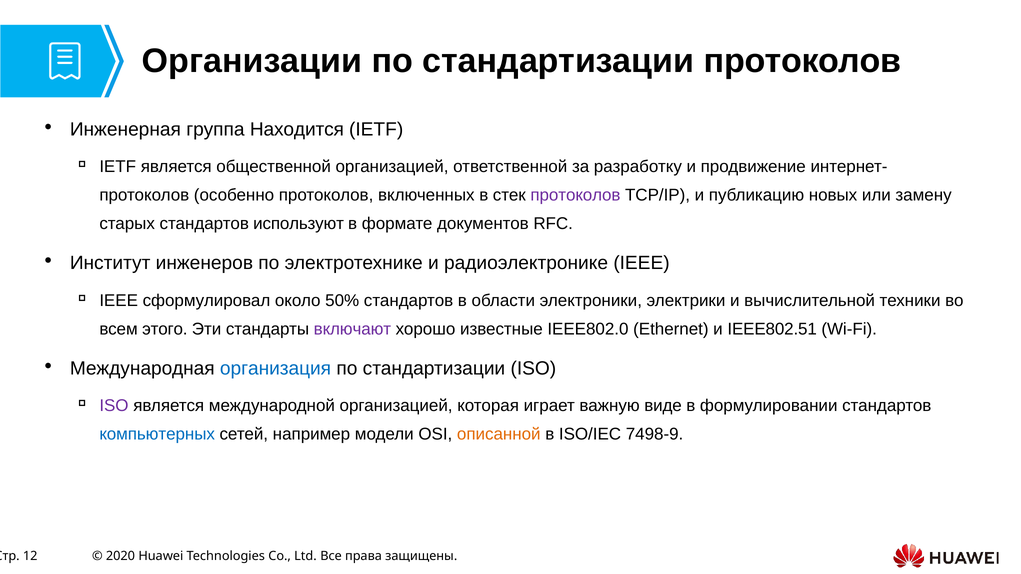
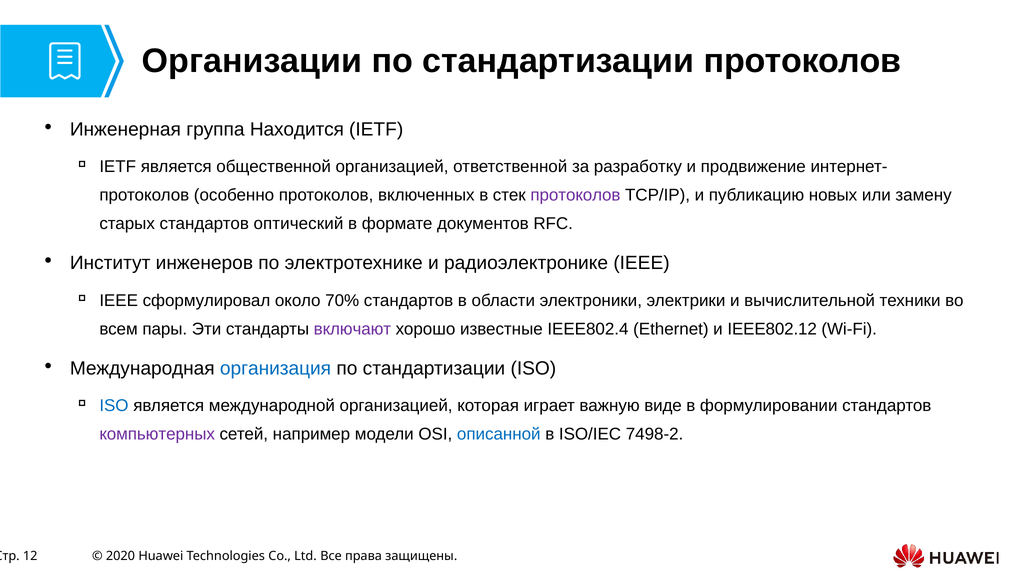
используют: используют -> оптический (298, 224)
50%: 50% -> 70% (342, 301)
этого: этого -> пары (165, 329)
IEEE802.0: IEEE802.0 -> IEEE802.4 (588, 329)
IEEE802.51: IEEE802.51 -> IEEE802.12 (772, 329)
ISO colour: purple -> blue (114, 406)
компьютерных colour: blue -> purple (157, 434)
описанной colour: orange -> blue (499, 434)
7498-9: 7498-9 -> 7498-2 (655, 434)
